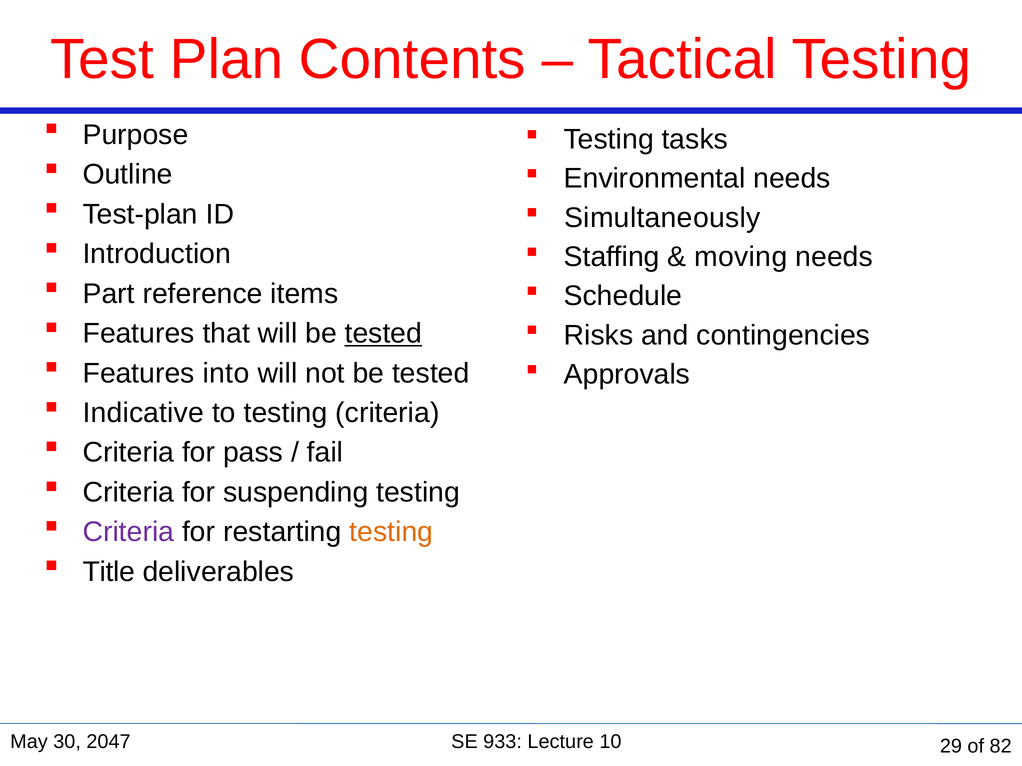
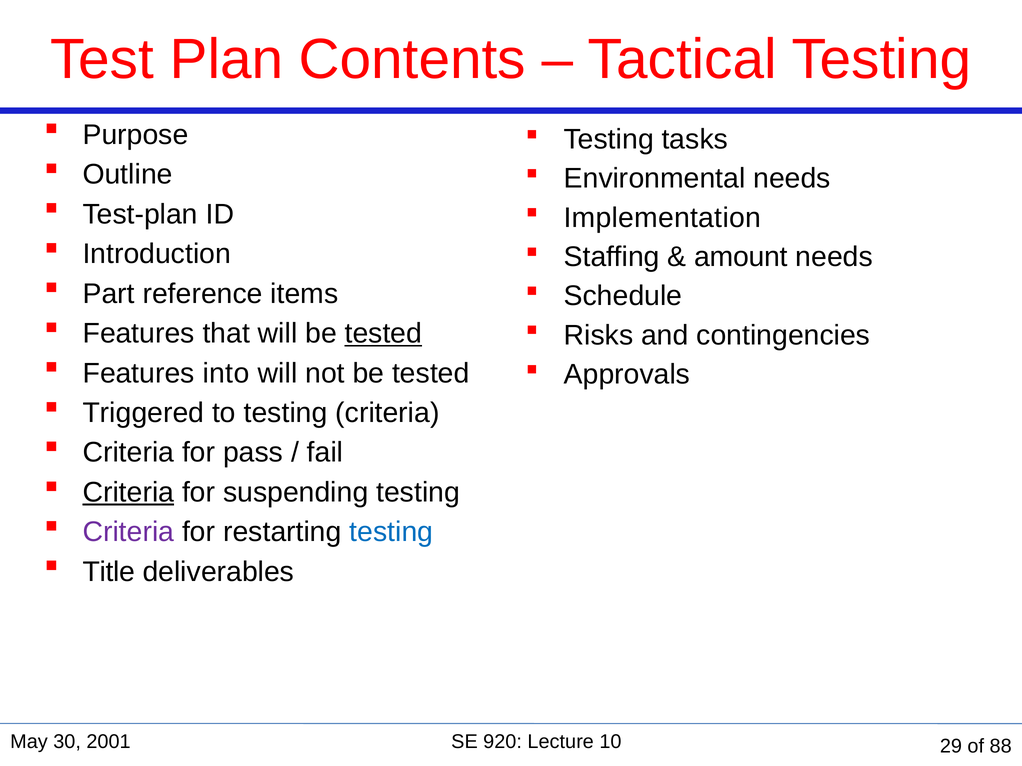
Simultaneously: Simultaneously -> Implementation (662, 218)
moving: moving -> amount (741, 257)
Indicative: Indicative -> Triggered (143, 413)
Criteria underline: none -> present (128, 493)
testing colour: orange -> blue (391, 532)
2047: 2047 -> 2001 (109, 742)
933: 933 -> 920 (503, 742)
82: 82 -> 88 (1001, 747)
